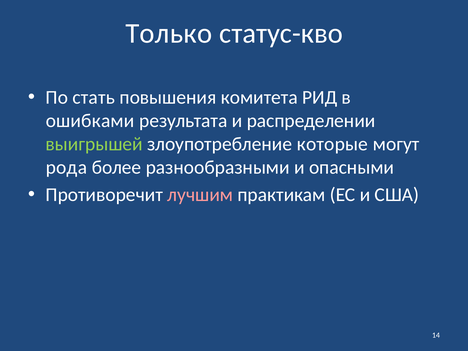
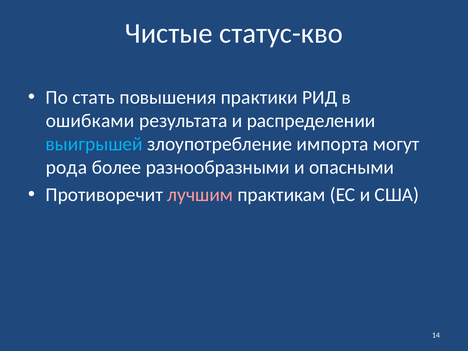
Только: Только -> Чистые (169, 34)
комитета: комитета -> практики (259, 97)
выигрышей colour: light green -> light blue (94, 144)
которые: которые -> импорта (332, 144)
